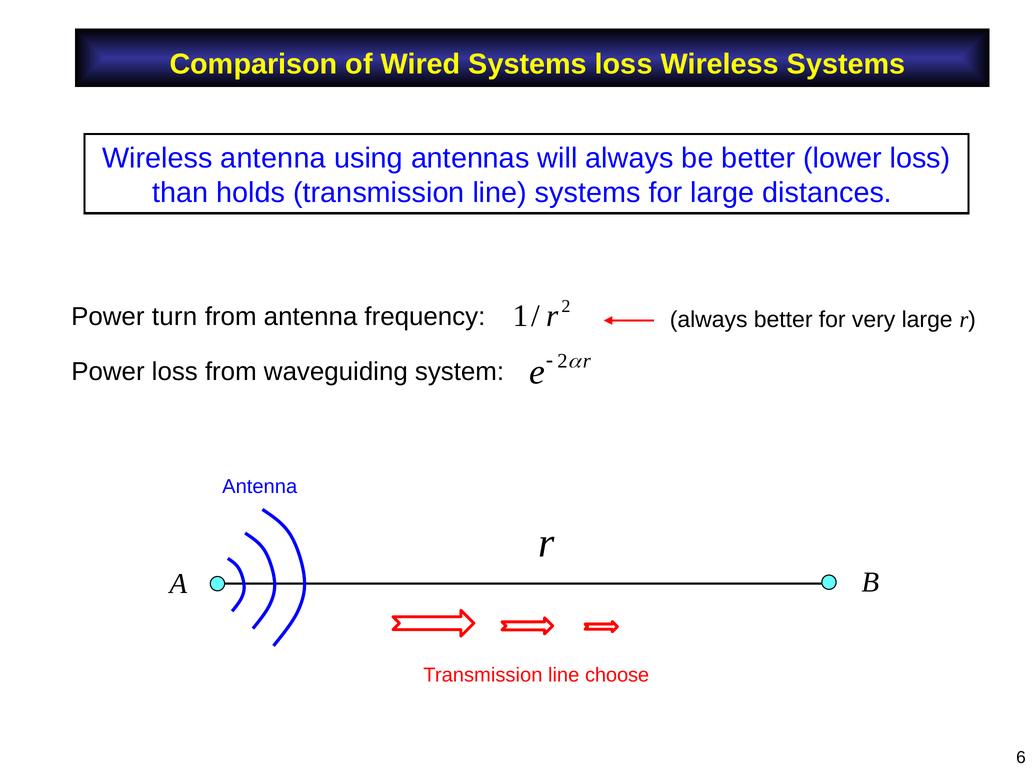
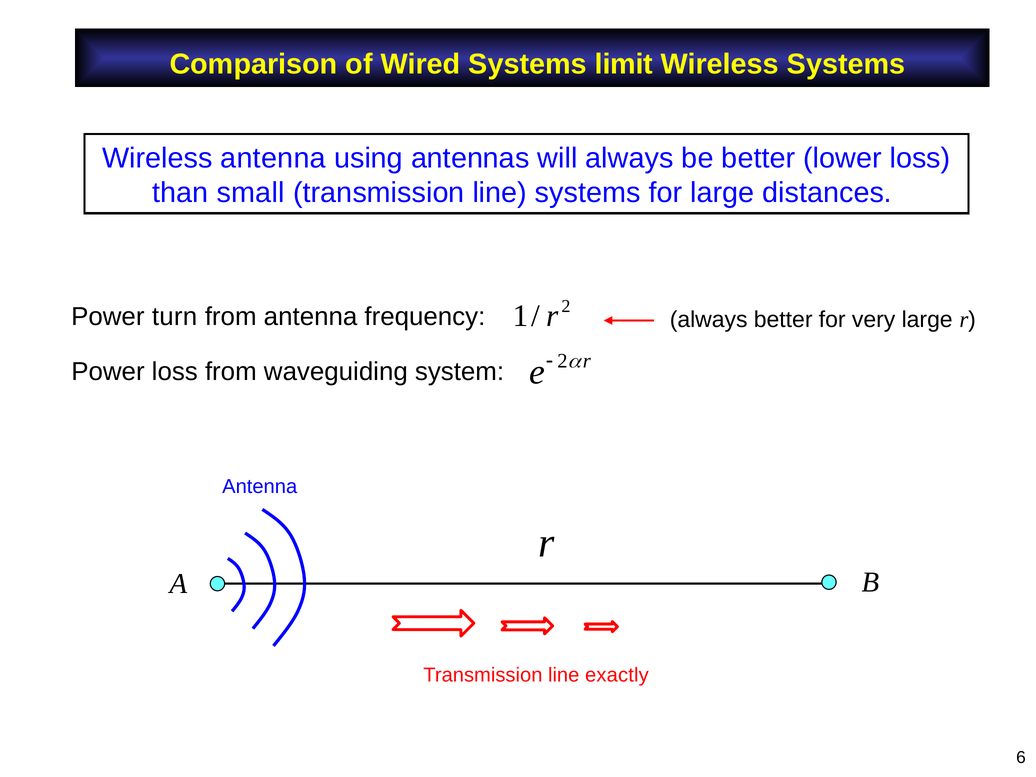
Systems loss: loss -> limit (624, 64)
holds: holds -> small (251, 193)
choose: choose -> exactly (617, 675)
